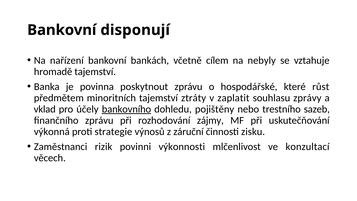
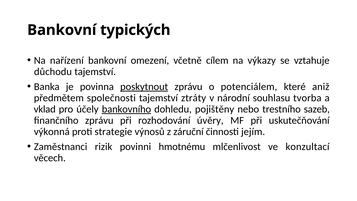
disponují: disponují -> typických (135, 30)
bankách: bankách -> omezení (150, 60)
nebyly: nebyly -> výkazy (262, 60)
hromadě: hromadě -> důchodu (53, 72)
poskytnout underline: none -> present (144, 87)
hospodářské: hospodářské -> potenciálem (249, 87)
růst: růst -> aniž (321, 87)
minoritních: minoritních -> společnosti (111, 98)
zaplatit: zaplatit -> národní (234, 98)
zprávy: zprávy -> tvorba (307, 98)
zájmy: zájmy -> úvěry (210, 120)
zisku: zisku -> jejím (253, 132)
výkonnosti: výkonnosti -> hmotnému (182, 147)
